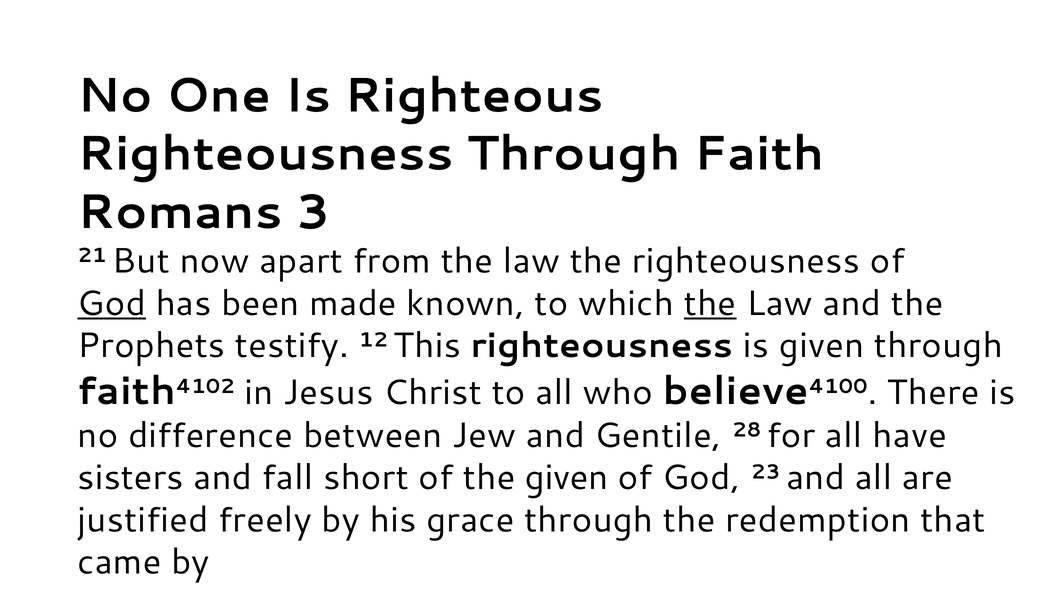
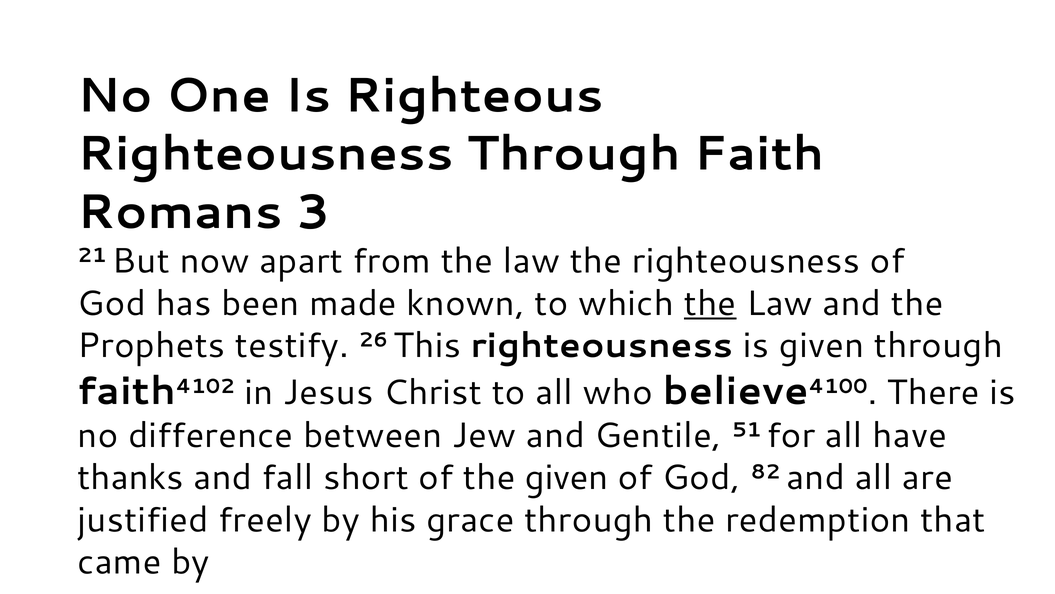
God underline: present -> none (112, 303)
12: 12 -> 26 (373, 340)
28: 28 -> 51 (747, 429)
sisters: sisters -> thanks (131, 477)
23: 23 -> 82 (766, 472)
